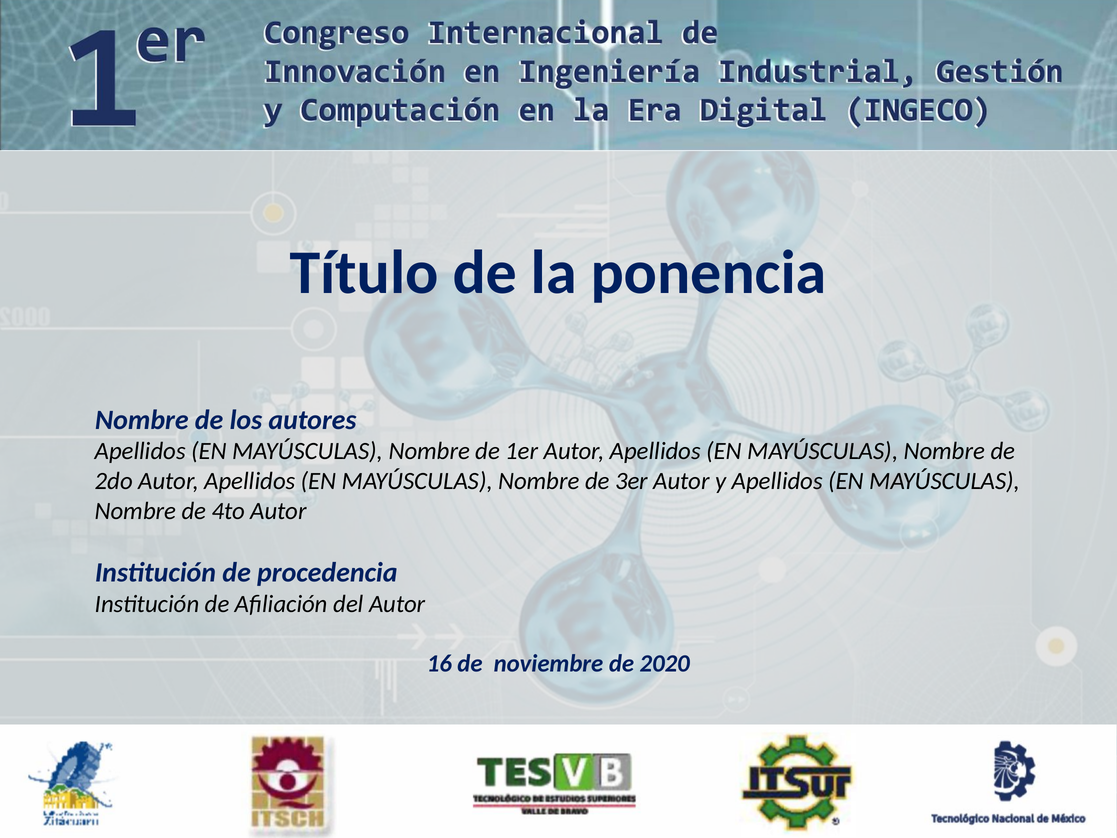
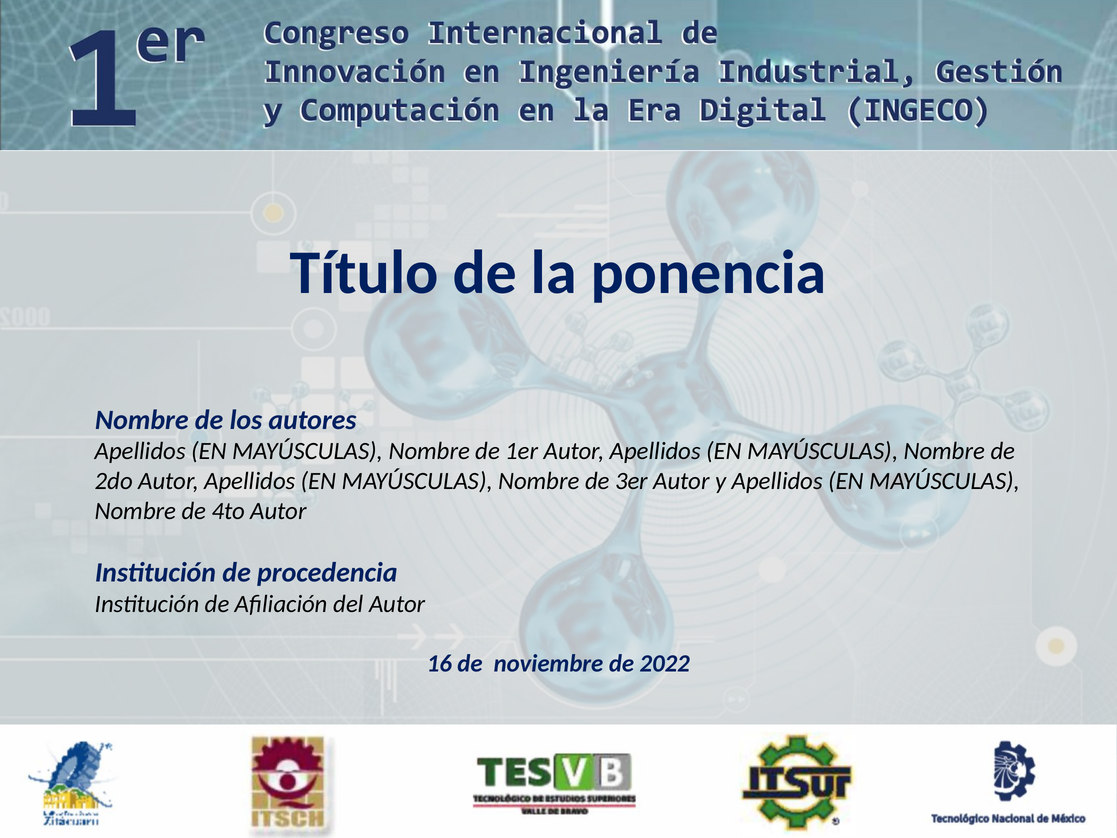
2020: 2020 -> 2022 (665, 663)
